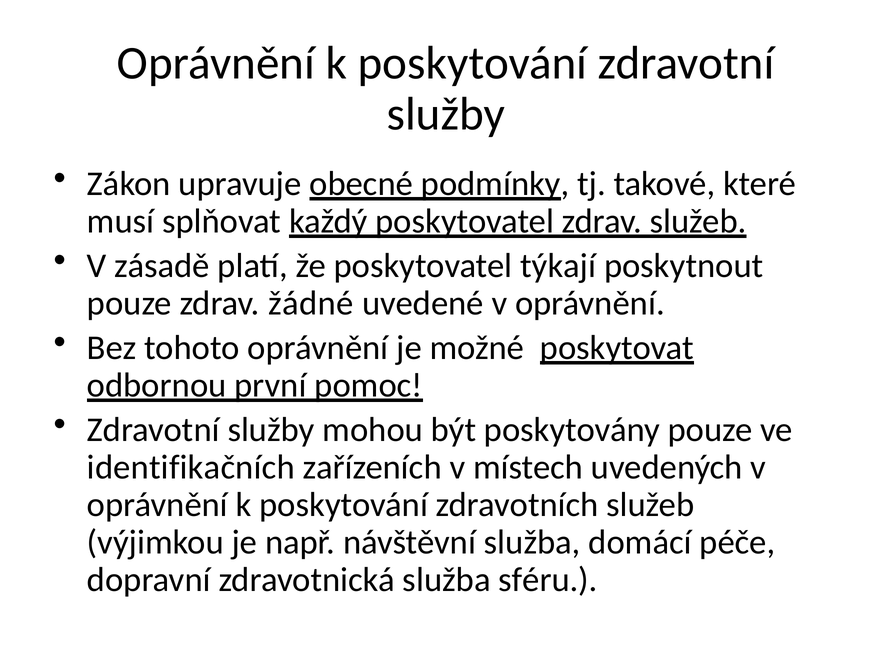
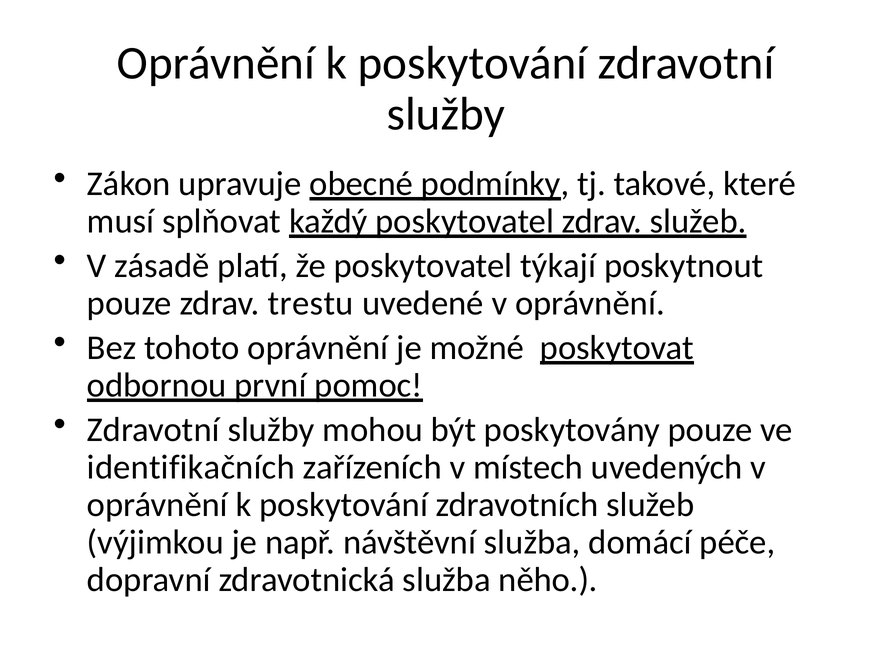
žádné: žádné -> trestu (311, 303)
sféru: sféru -> něho (548, 580)
